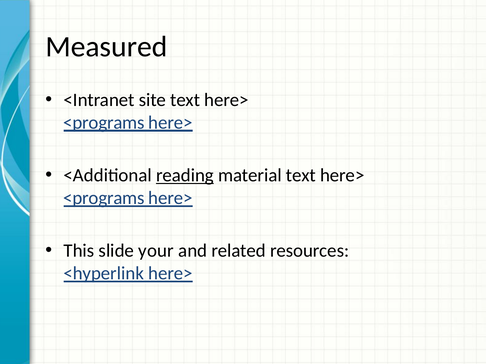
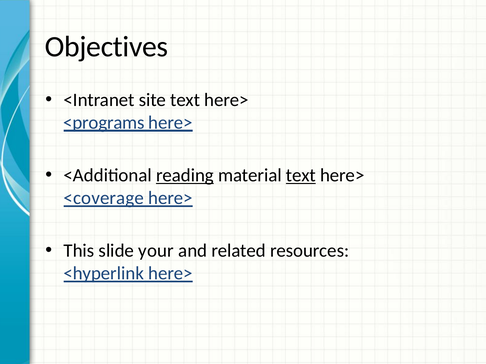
Measured: Measured -> Objectives (107, 47)
text underline: none -> present (301, 176)
<programs: <programs -> <coverage (104, 198)
